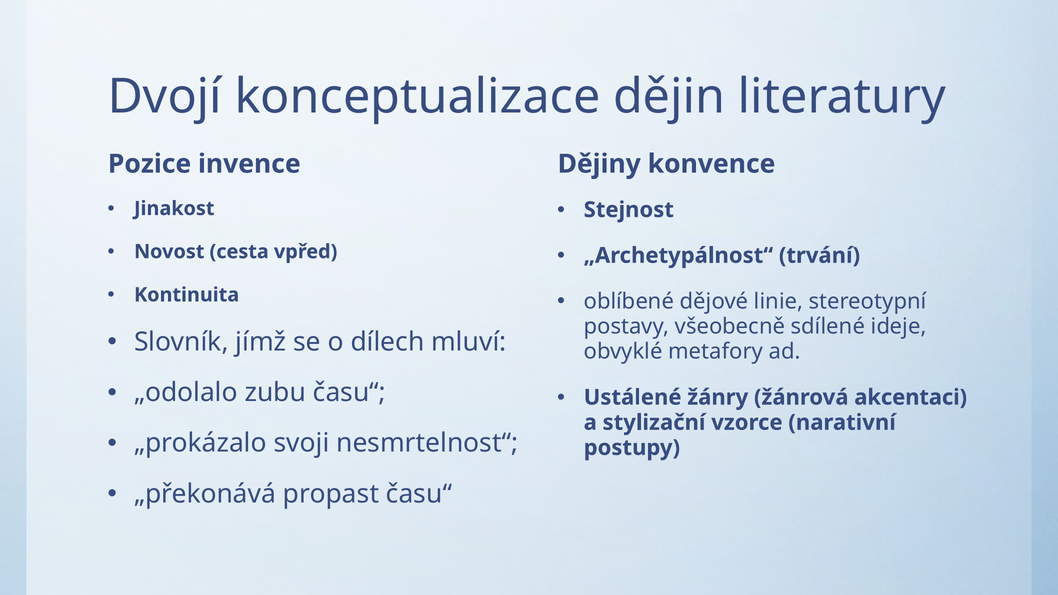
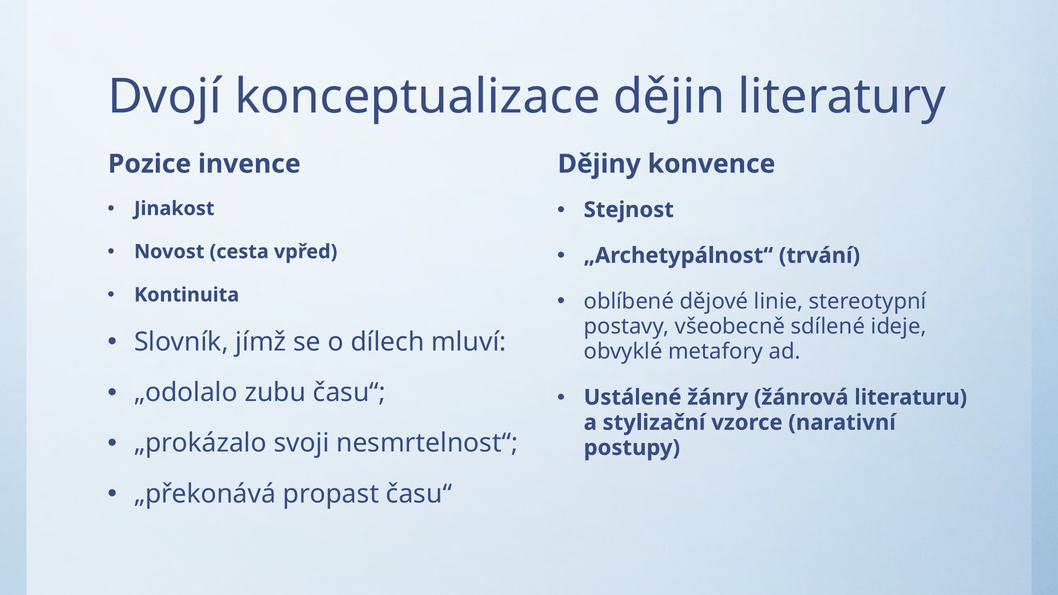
akcentaci: akcentaci -> literaturu (911, 398)
